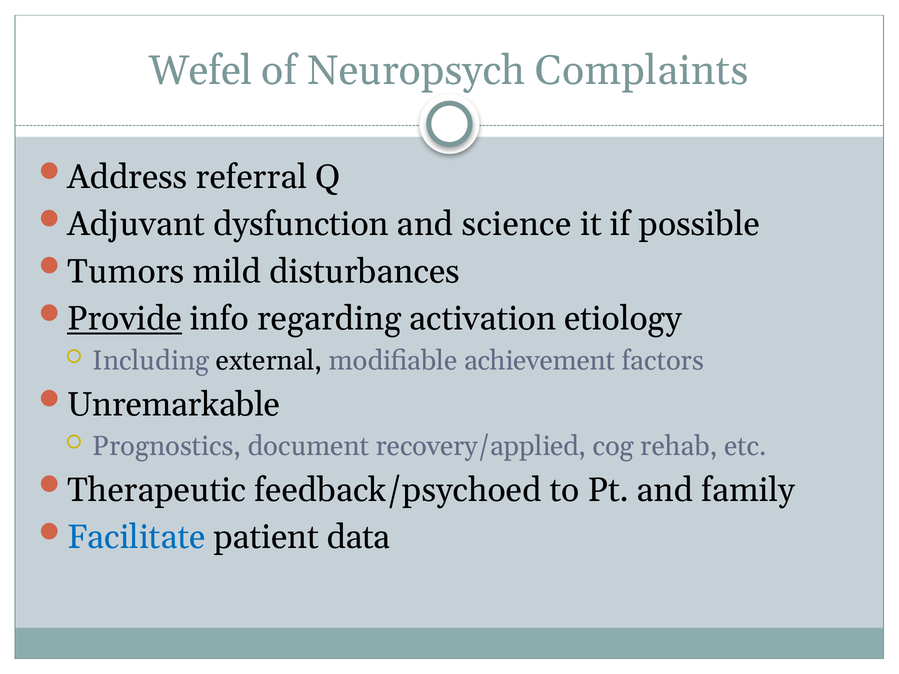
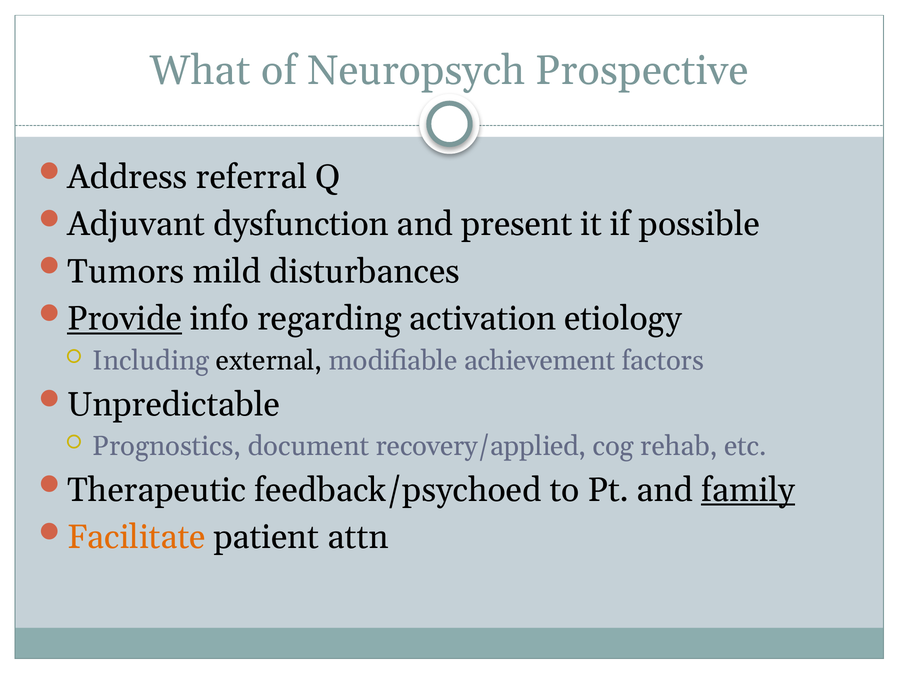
Wefel: Wefel -> What (200, 71)
Complaints: Complaints -> Prospective (642, 71)
science: science -> present (517, 224)
Unremarkable: Unremarkable -> Unpredictable (174, 405)
family underline: none -> present (748, 490)
Facilitate colour: blue -> orange (136, 537)
data: data -> attn (358, 537)
